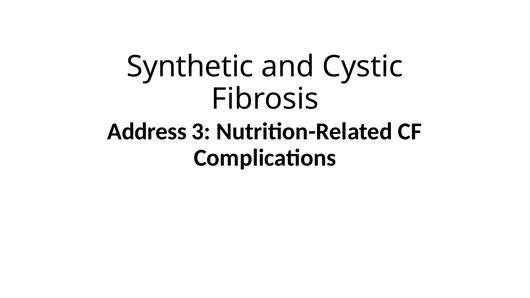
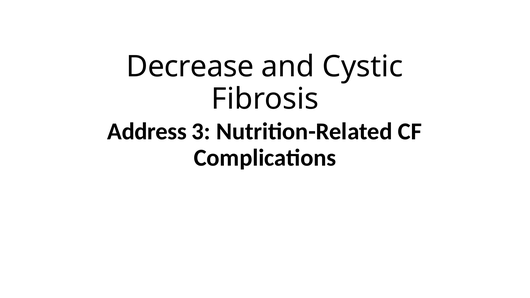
Synthetic: Synthetic -> Decrease (190, 67)
